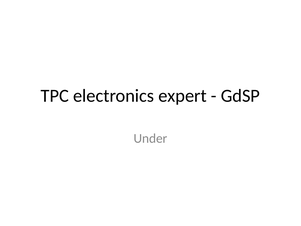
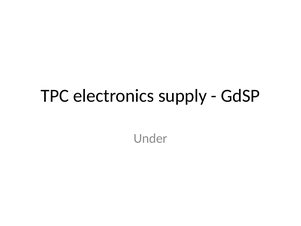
expert: expert -> supply (183, 96)
